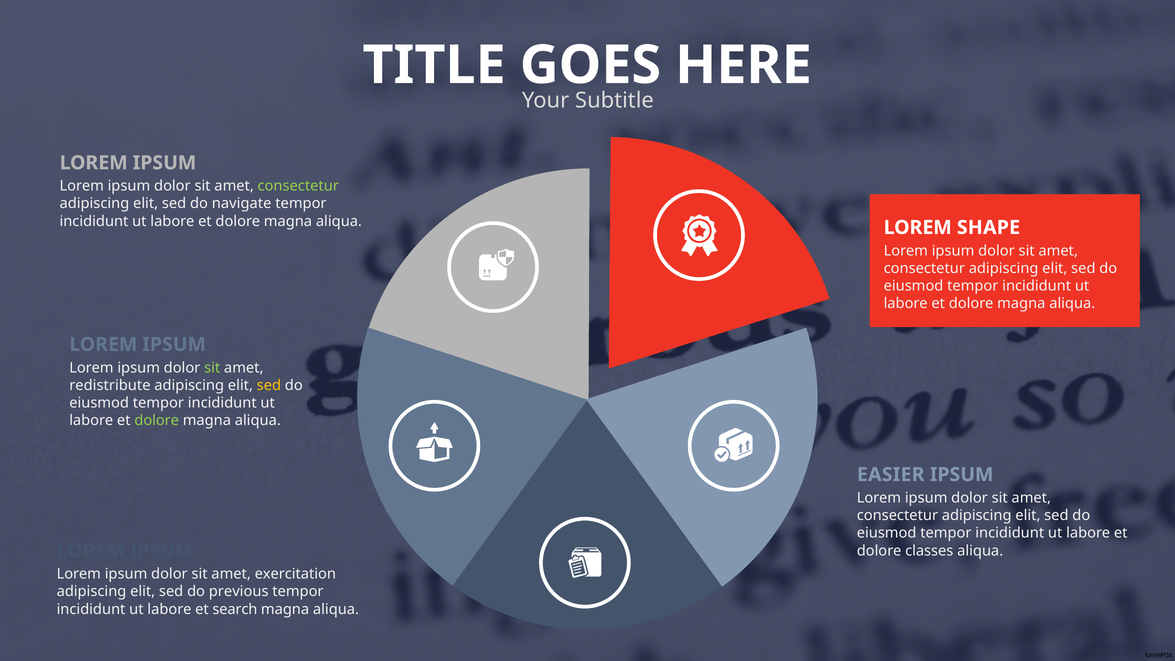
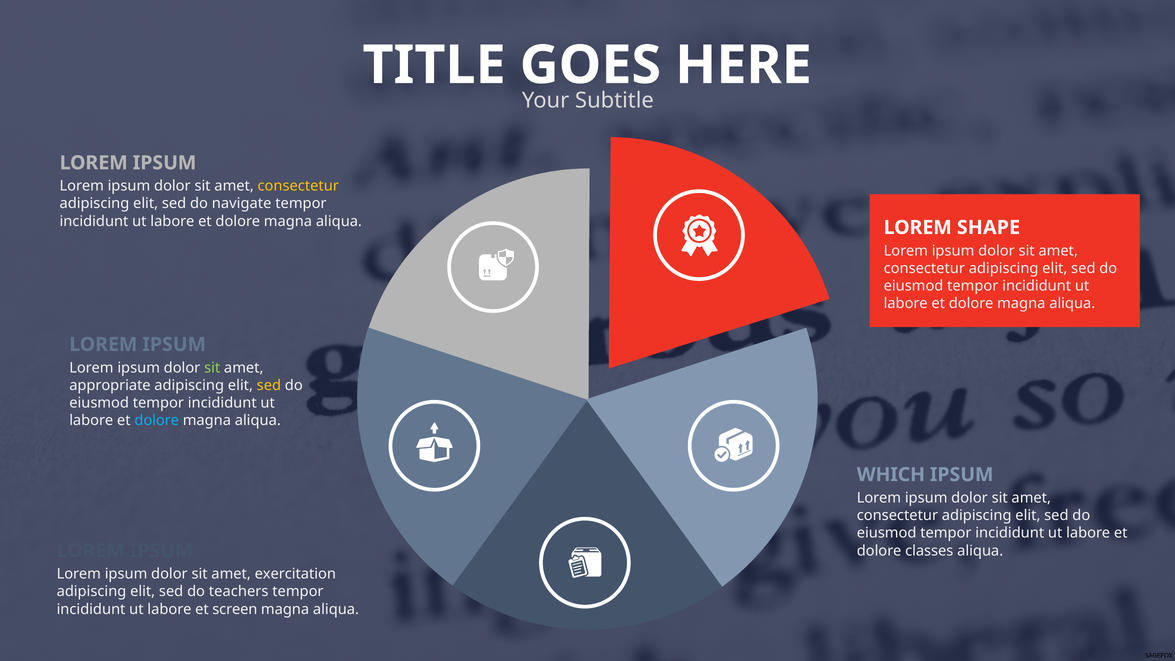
consectetur colour: light green -> yellow (298, 186)
redistribute: redistribute -> appropriate (110, 385)
dolore colour: light green -> light blue (157, 421)
EASIER: EASIER -> WHICH (891, 475)
previous: previous -> teachers (239, 591)
search: search -> screen (235, 609)
